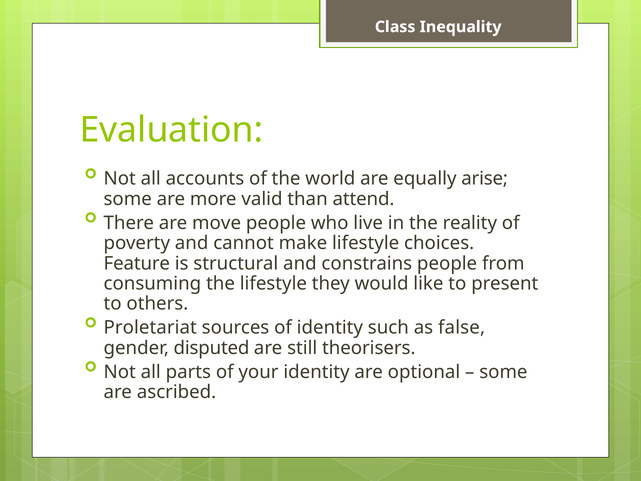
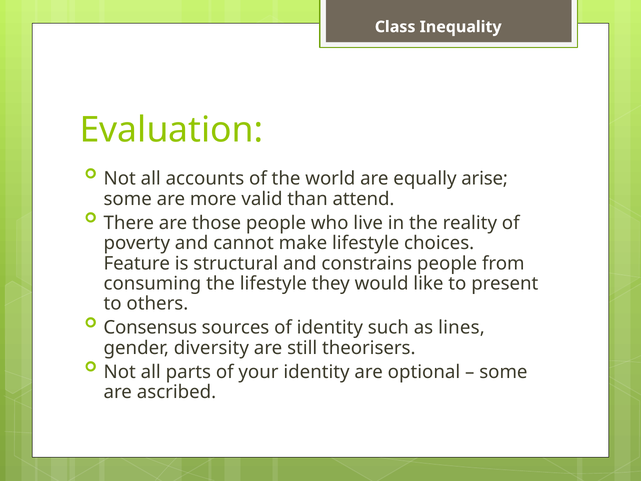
move: move -> those (217, 223)
Proletariat: Proletariat -> Consensus (150, 328)
false: false -> lines (462, 328)
disputed: disputed -> diversity (211, 348)
